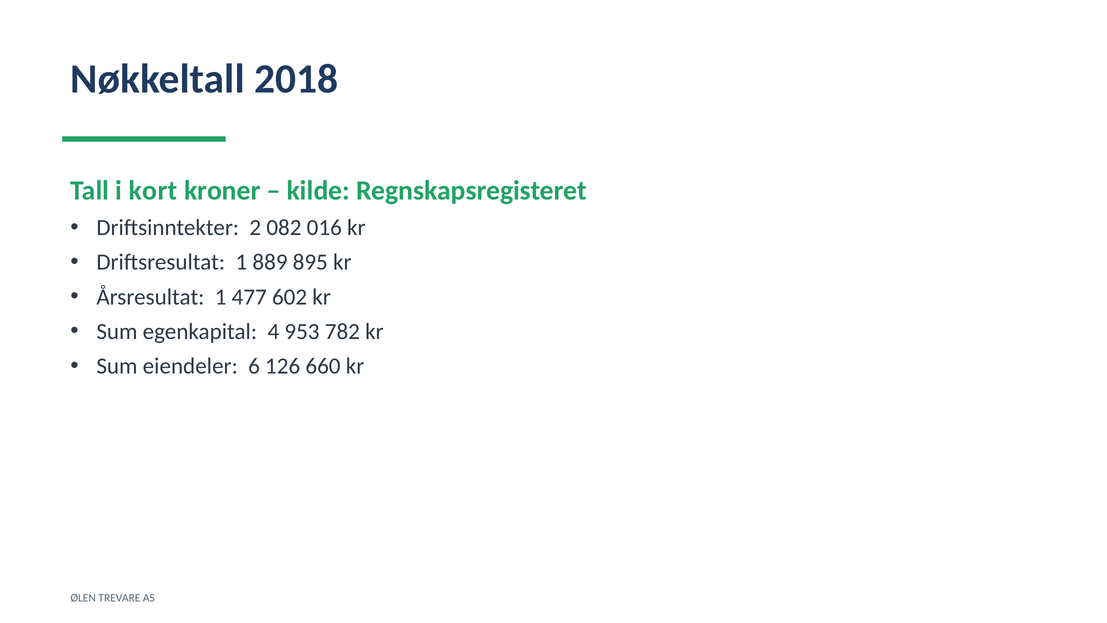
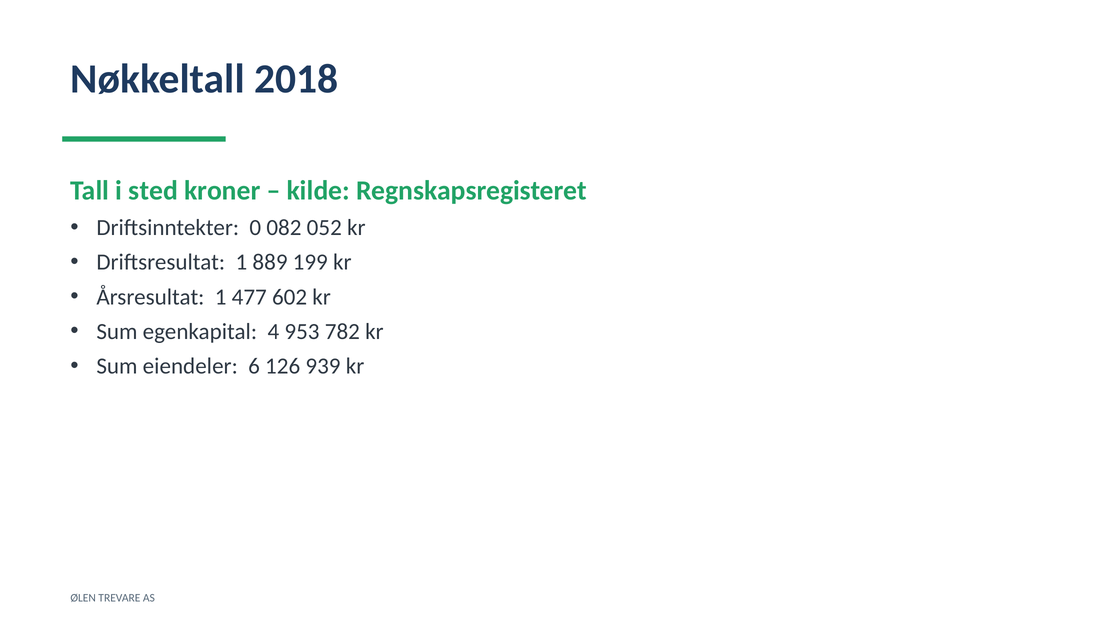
kort: kort -> sted (153, 191)
2: 2 -> 0 (255, 228)
016: 016 -> 052 (324, 228)
895: 895 -> 199 (310, 262)
660: 660 -> 939 (323, 366)
